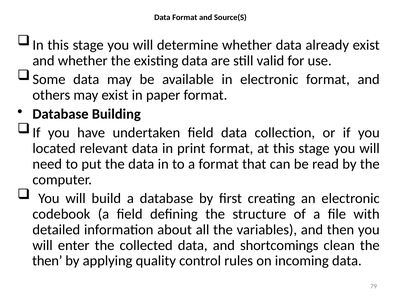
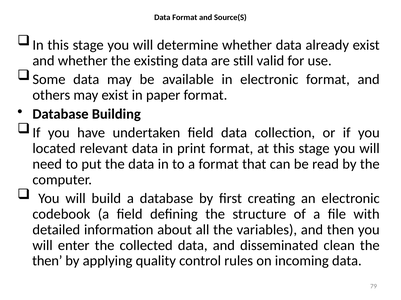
shortcomings: shortcomings -> disseminated (279, 246)
